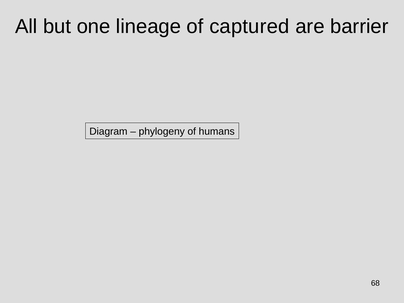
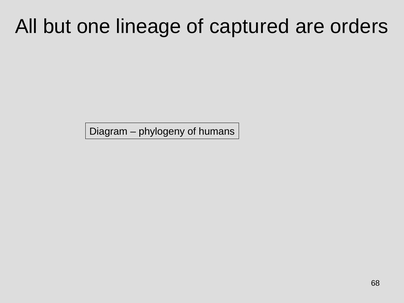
barrier: barrier -> orders (359, 27)
